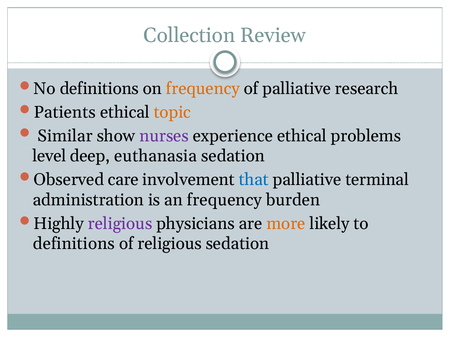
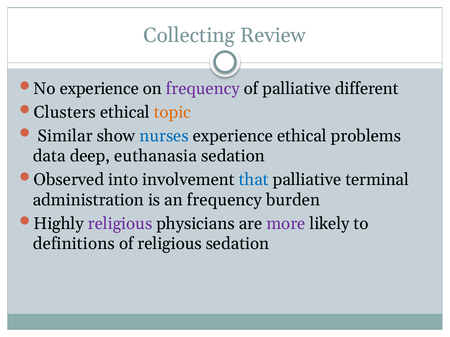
Collection: Collection -> Collecting (189, 35)
No definitions: definitions -> experience (99, 89)
frequency colour: orange -> purple (203, 89)
research: research -> different (367, 89)
Patients: Patients -> Clusters (65, 112)
nurses colour: purple -> blue (164, 136)
level: level -> data (49, 156)
care: care -> into (123, 180)
more colour: orange -> purple (286, 224)
